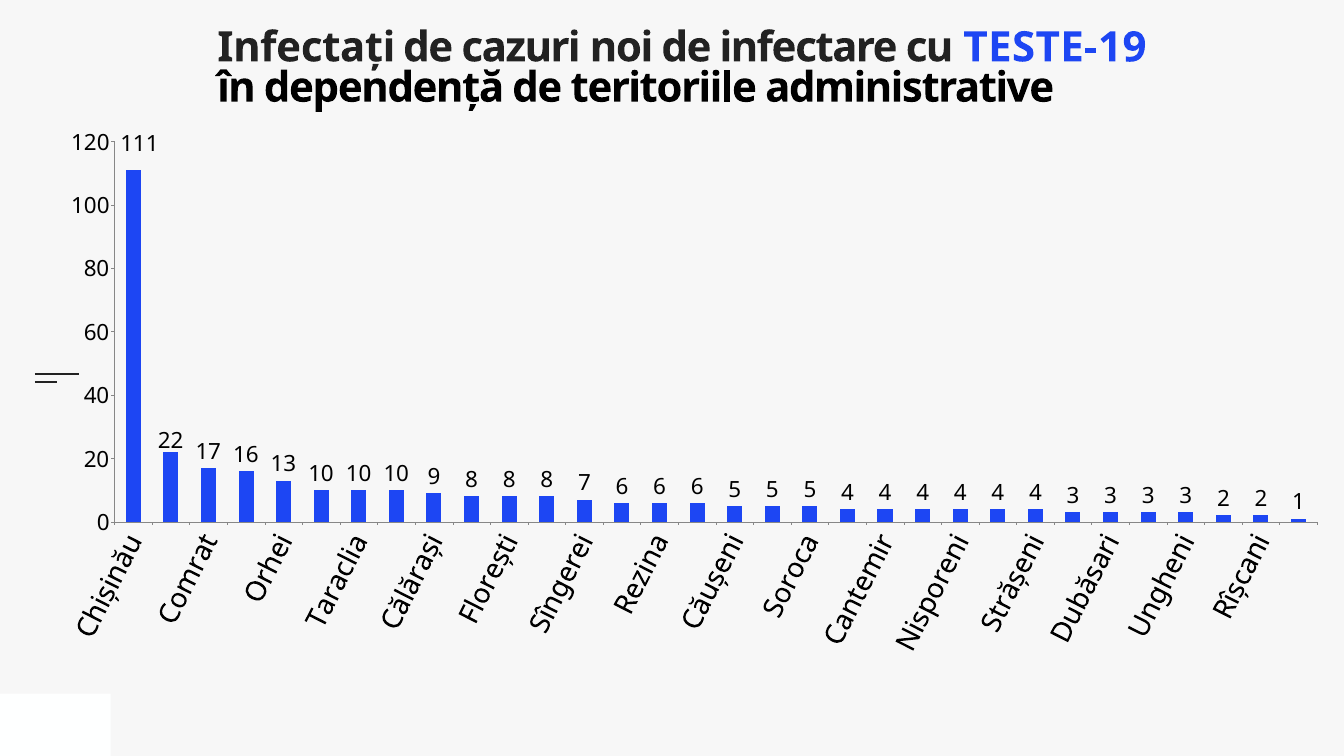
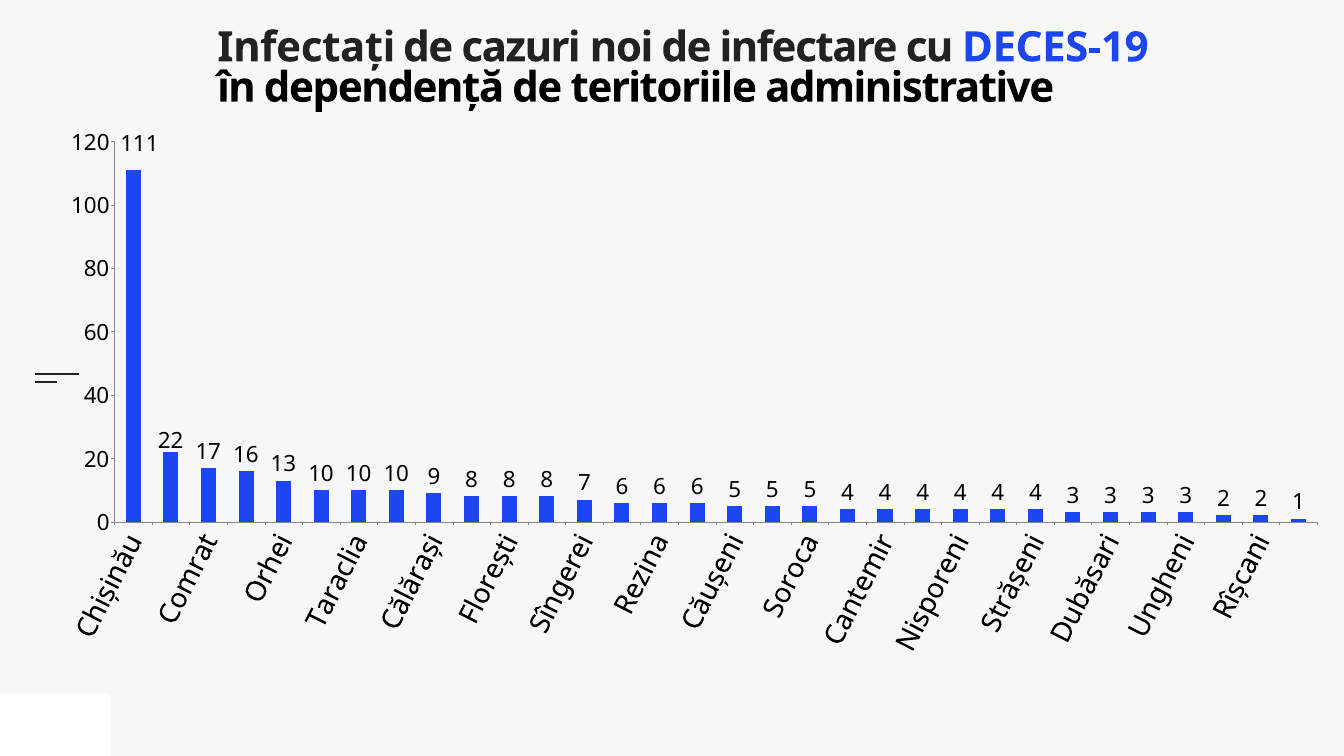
TESTE-19: TESTE-19 -> DECES-19 (1055, 47)
